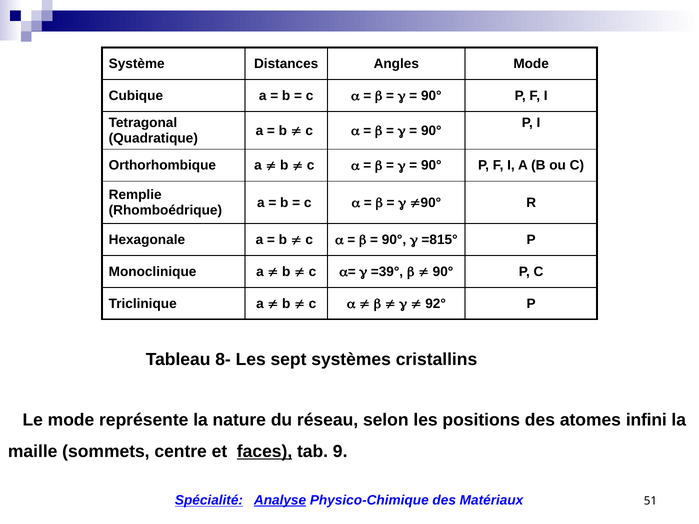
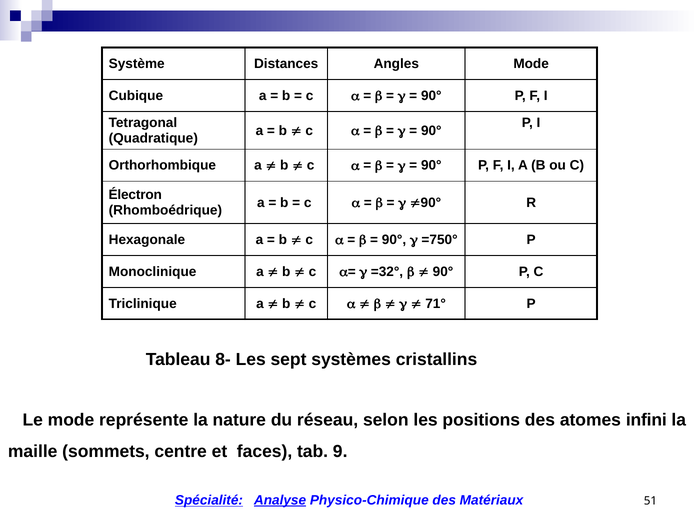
Remplie: Remplie -> Électron (135, 195)
=815°: =815° -> =750° (440, 240)
=39°: =39° -> =32° (387, 272)
92°: 92° -> 71° (436, 304)
faces underline: present -> none (265, 452)
